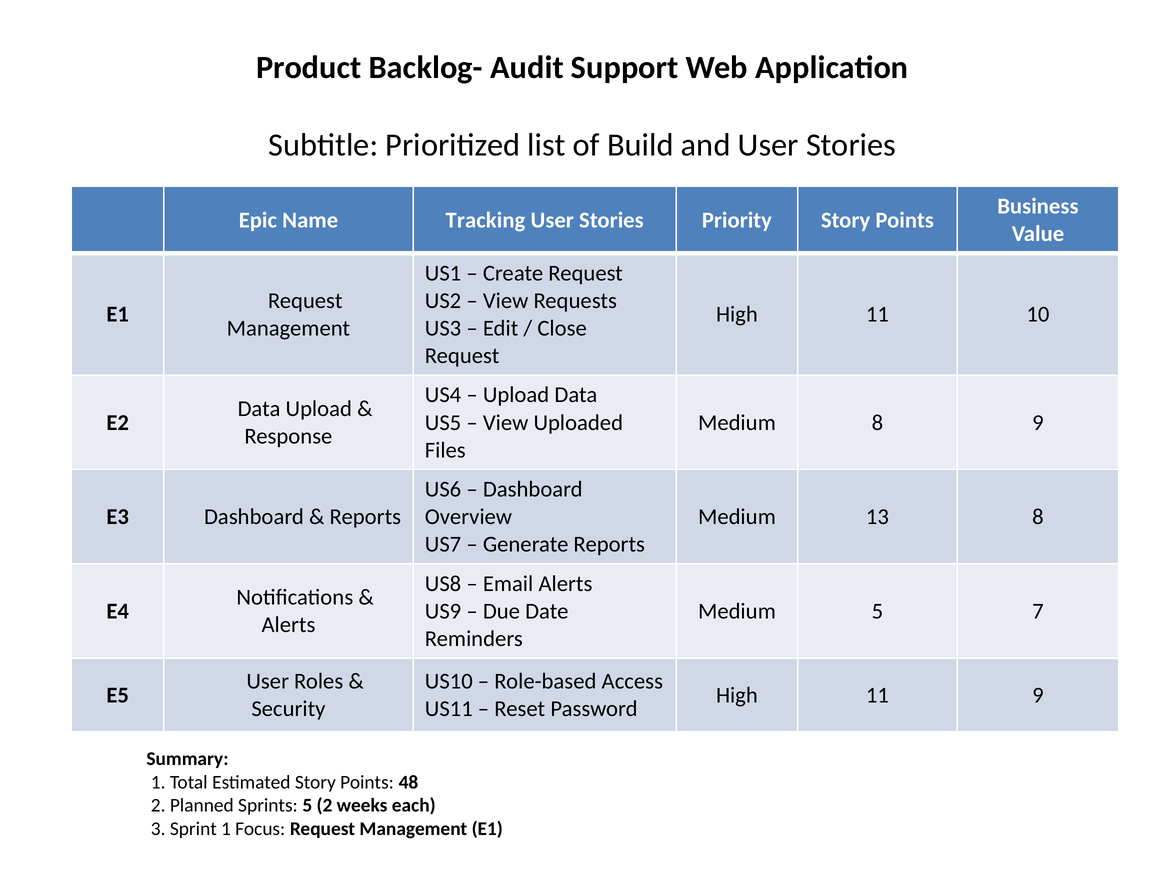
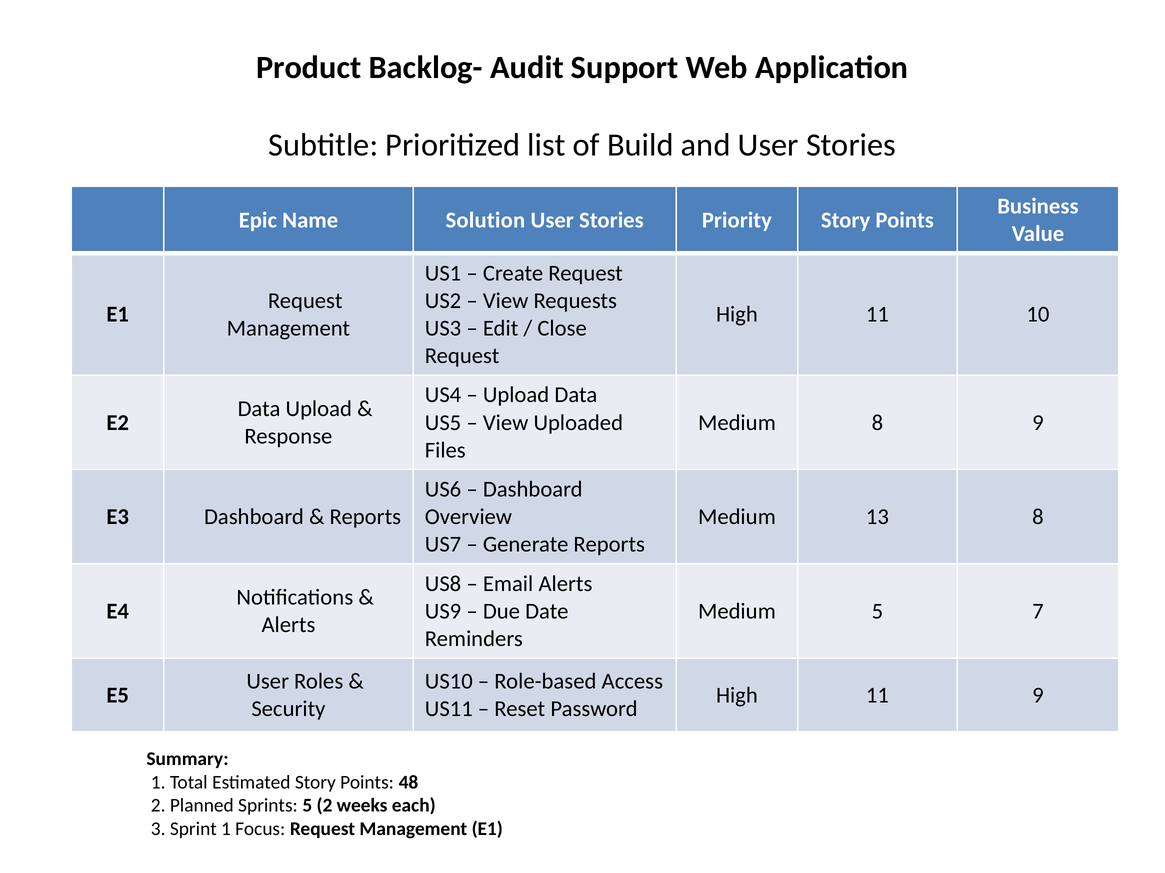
Tracking: Tracking -> Solution (485, 220)
